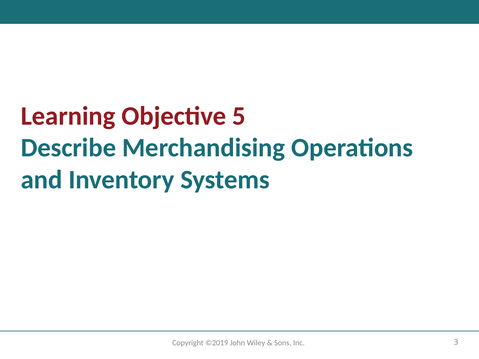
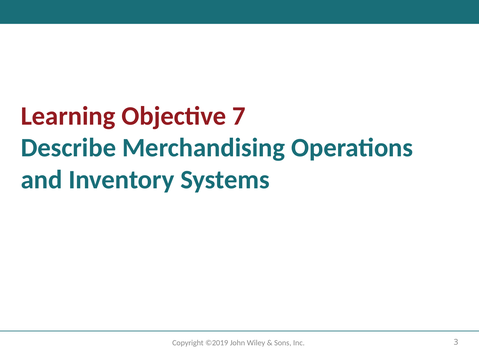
5: 5 -> 7 (239, 116)
